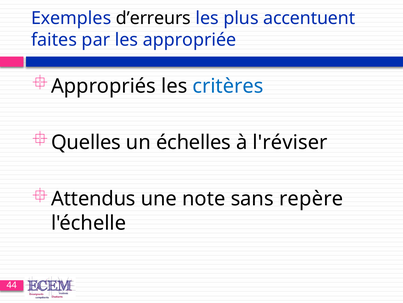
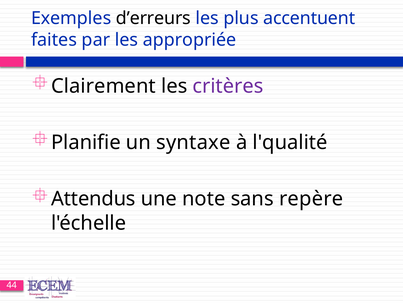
Appropriés: Appropriés -> Clairement (103, 86)
critères colour: blue -> purple (228, 86)
Quelles: Quelles -> Planifie (86, 142)
échelles: échelles -> syntaxe (193, 142)
l'réviser: l'réviser -> l'qualité (290, 142)
